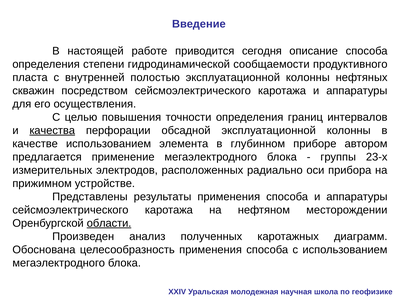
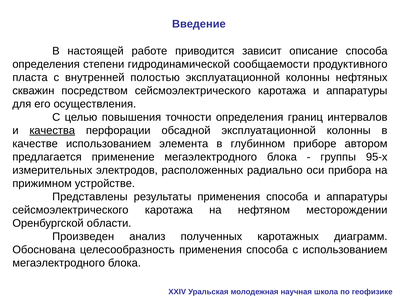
сегодня: сегодня -> зависит (262, 51)
23-х: 23-х -> 95-х (377, 157)
области underline: present -> none (109, 224)
